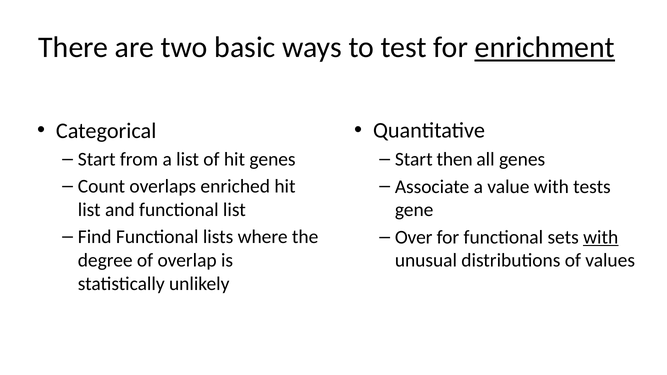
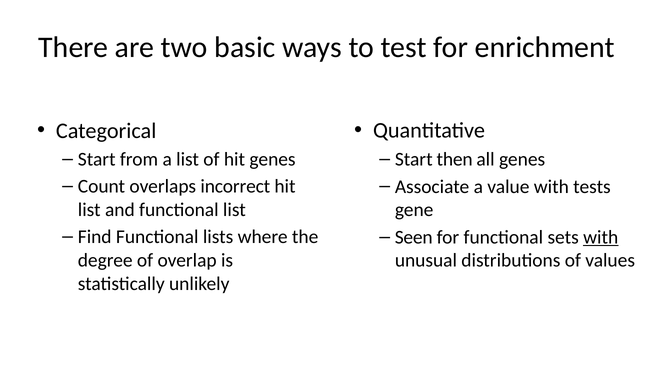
enrichment underline: present -> none (545, 48)
enriched: enriched -> incorrect (235, 187)
Over: Over -> Seen (414, 237)
